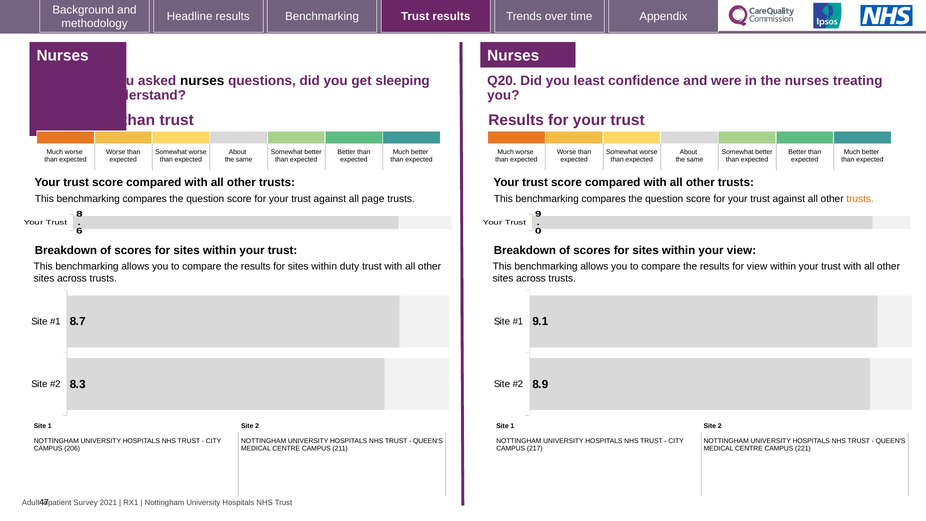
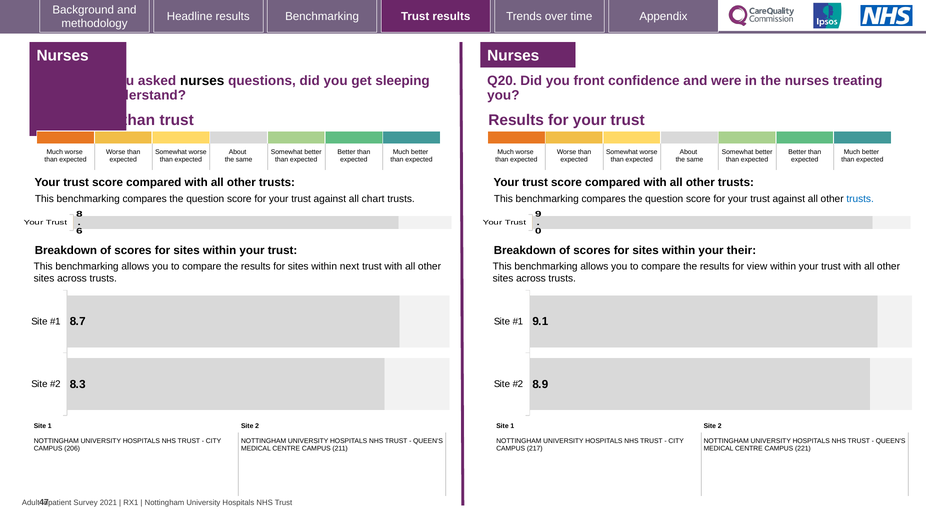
least: least -> front (589, 81)
page: page -> chart (373, 199)
trusts colour: orange -> blue (860, 199)
your view: view -> their (741, 251)
duty: duty -> next (350, 266)
